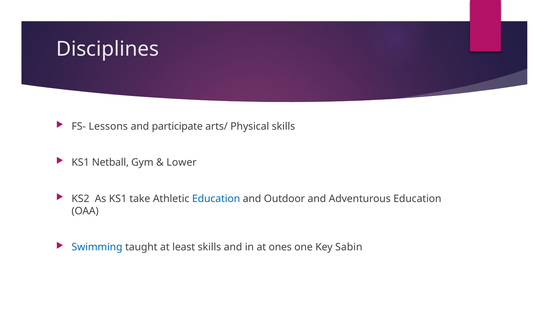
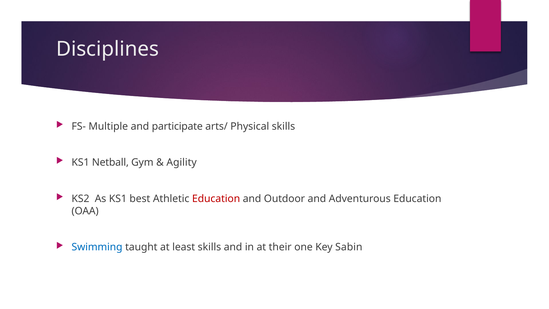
Lessons: Lessons -> Multiple (108, 126)
Lower: Lower -> Agility (182, 162)
take: take -> best (140, 198)
Education colour: blue -> red (216, 198)
ones: ones -> their (280, 247)
